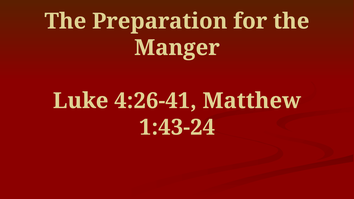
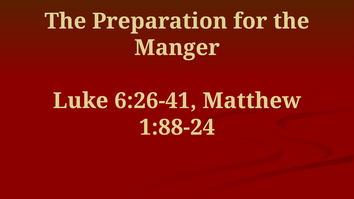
4:26-41: 4:26-41 -> 6:26-41 (155, 101)
1:43-24: 1:43-24 -> 1:88-24 (177, 127)
